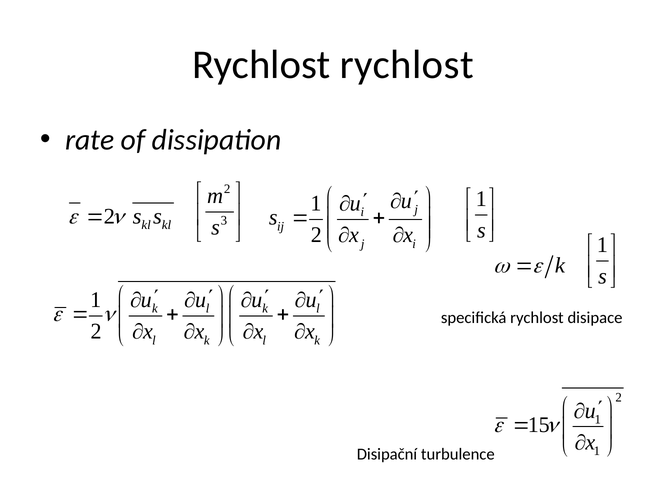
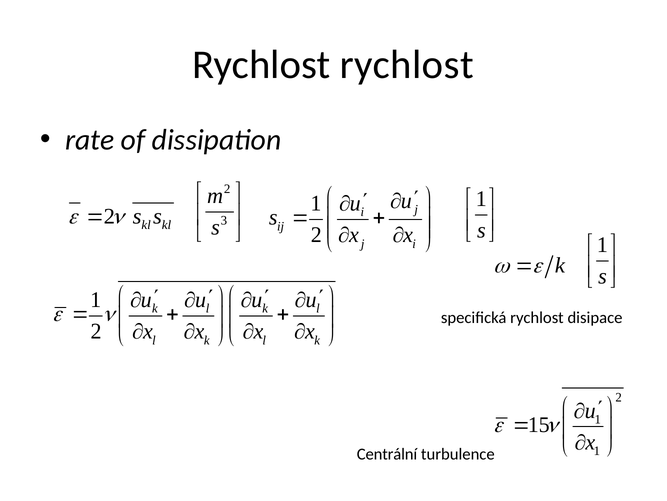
Disipační: Disipační -> Centrální (387, 454)
